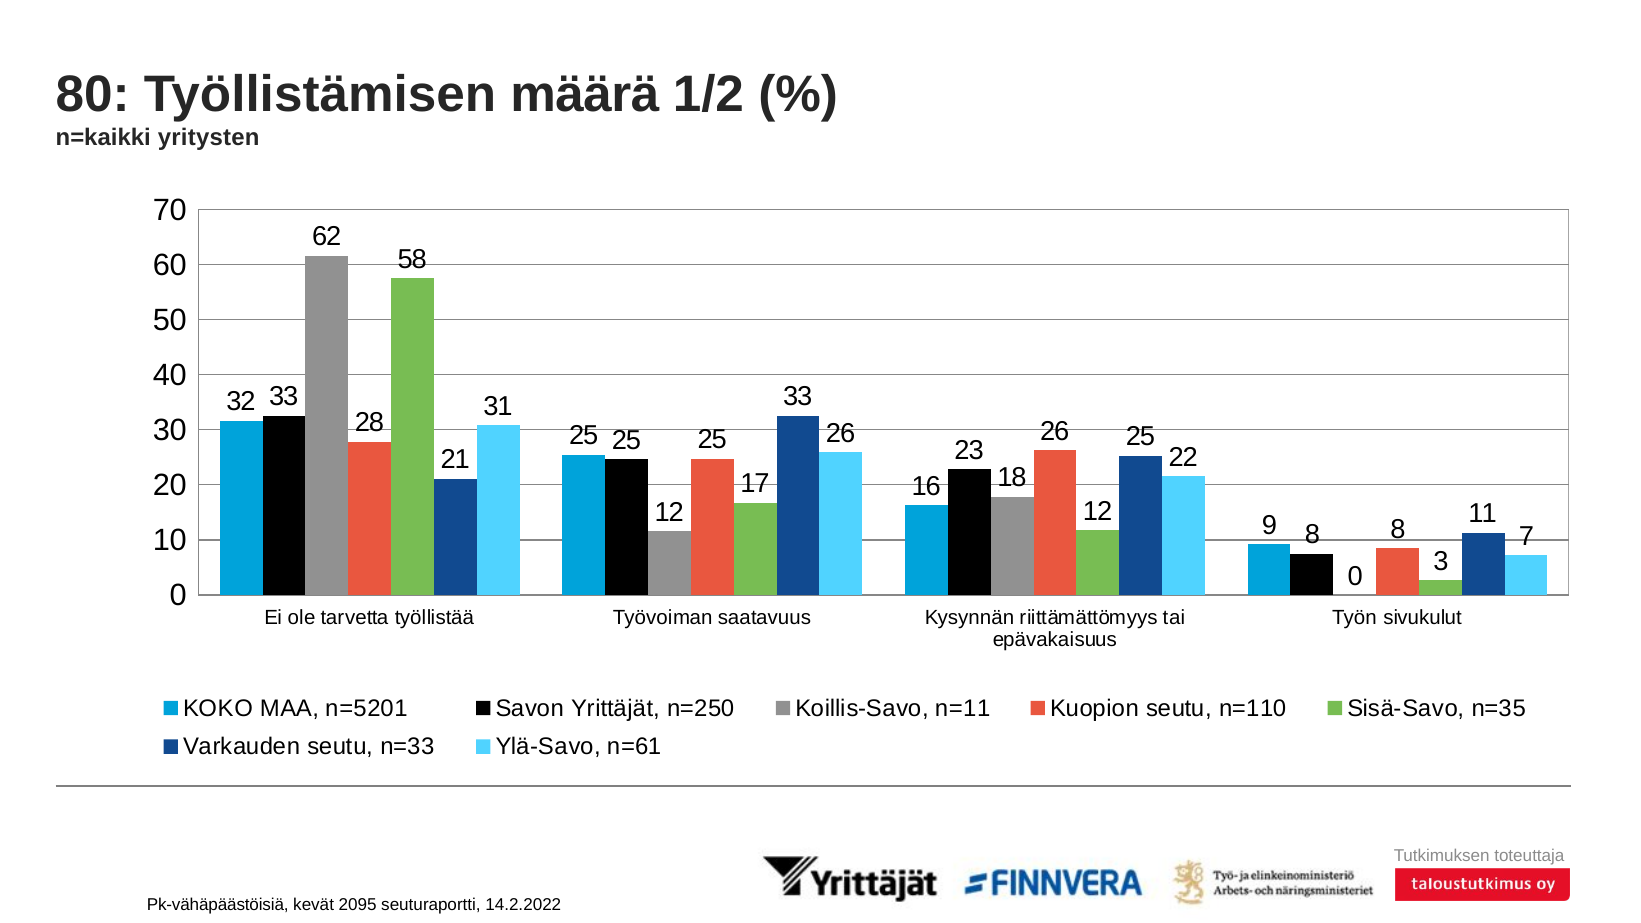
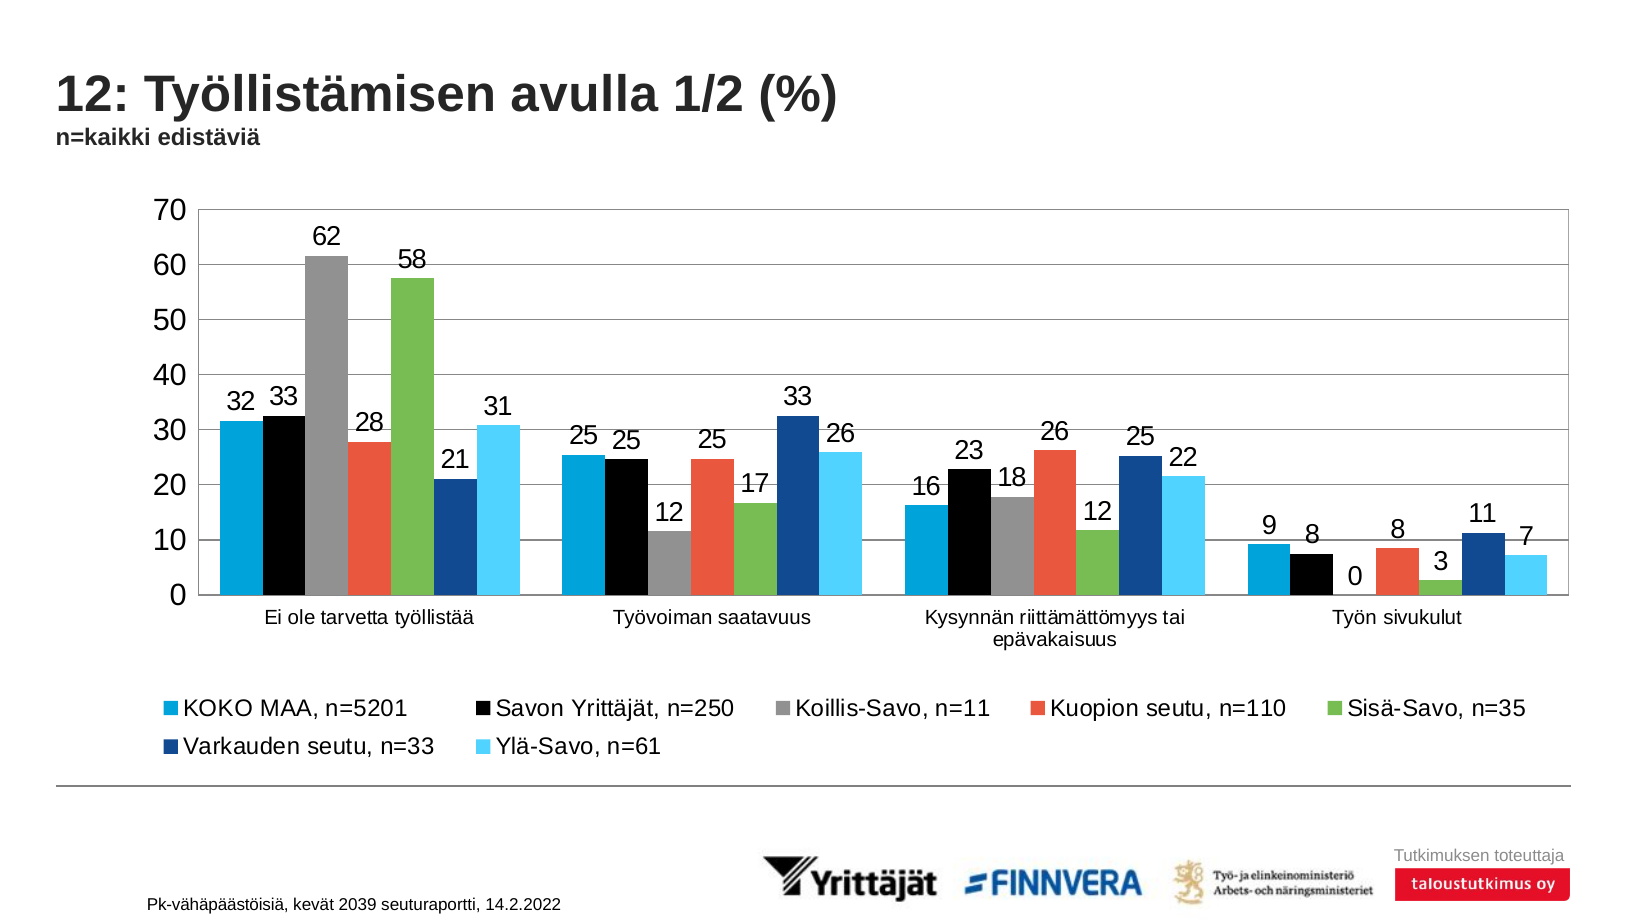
80: 80 -> 12 (93, 94)
määrä: määrä -> avulla (584, 94)
yritysten: yritysten -> edistäviä (209, 137)
2095: 2095 -> 2039 (358, 905)
